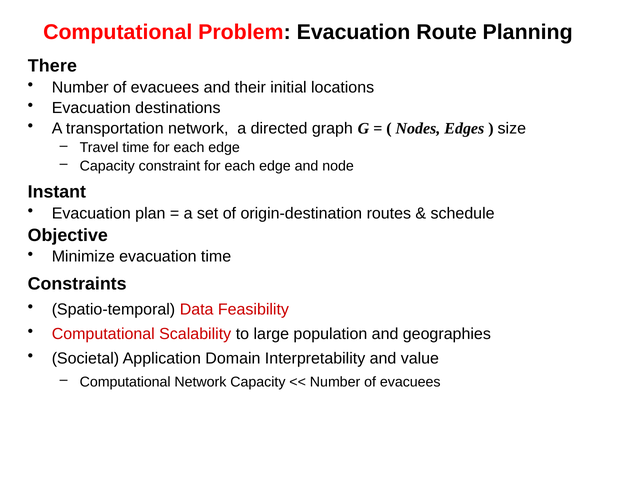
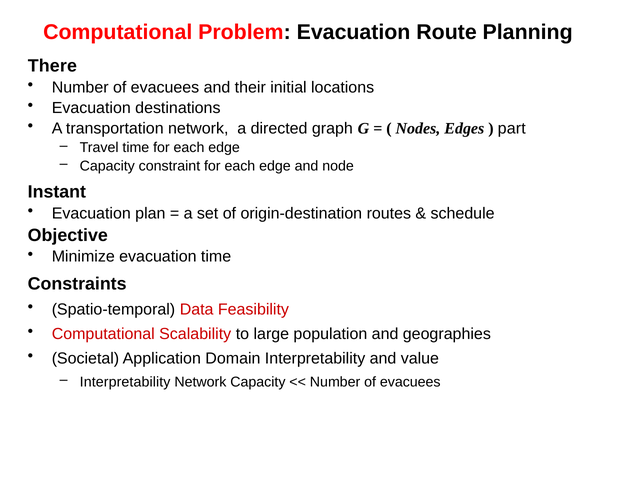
size: size -> part (512, 128)
Computational: Computational -> Interpretability (125, 382)
